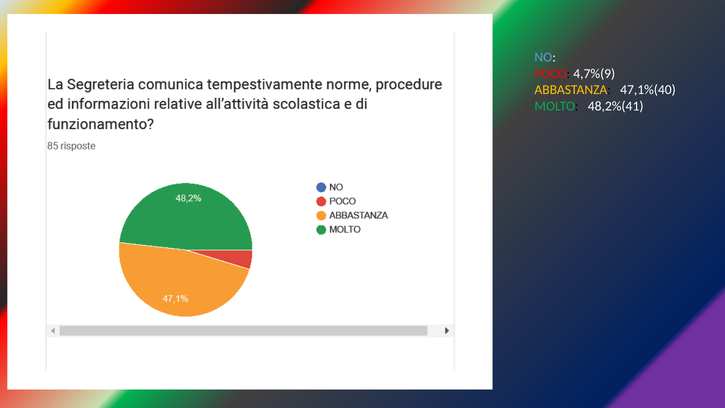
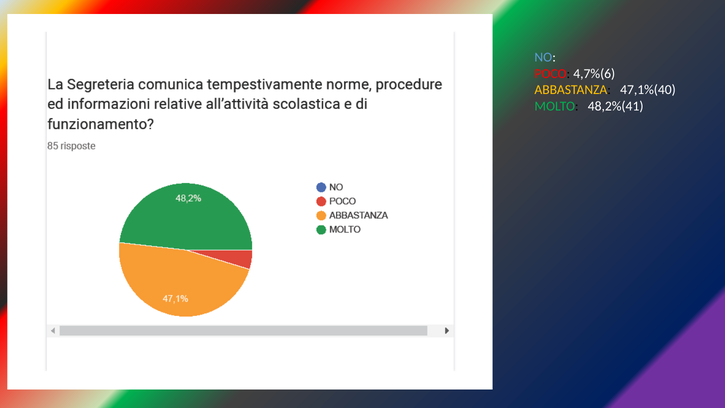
4,7%(9: 4,7%(9 -> 4,7%(6 (594, 74)
